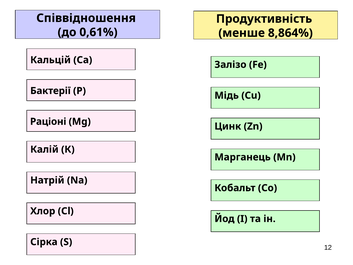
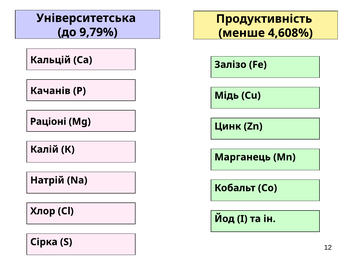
Співвідношення: Співвідношення -> Університетська (86, 18)
0,61%: 0,61% -> 9,79% (98, 32)
8,864%: 8,864% -> 4,608% (290, 33)
Бактерії: Бактерії -> Качанів (50, 91)
